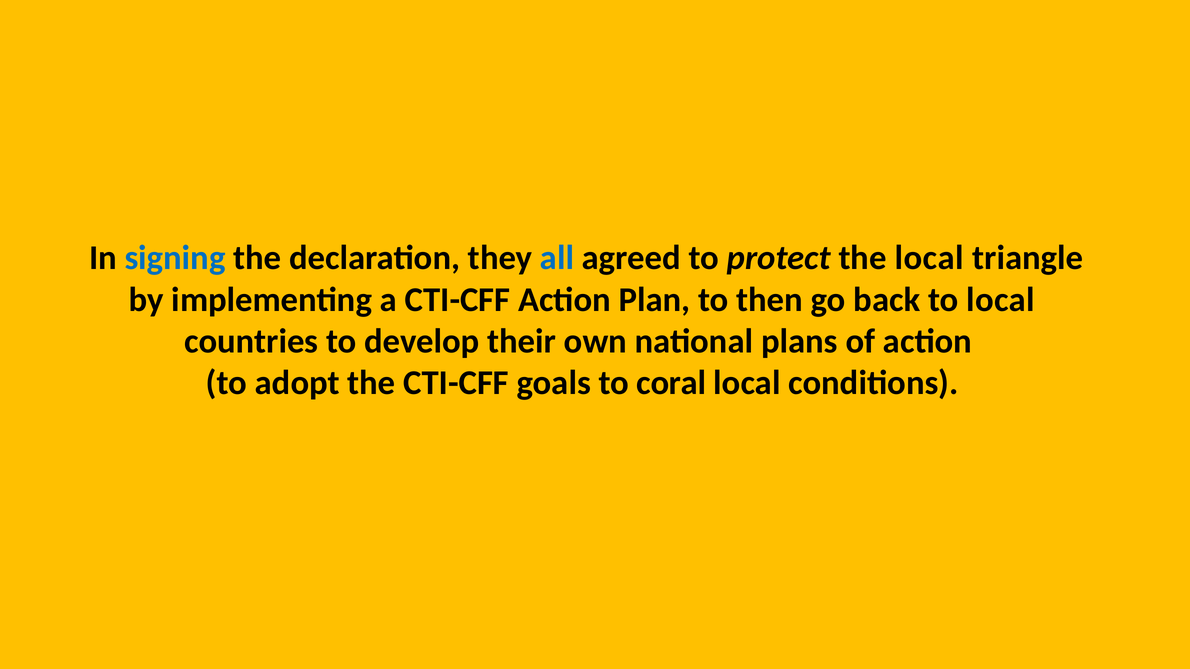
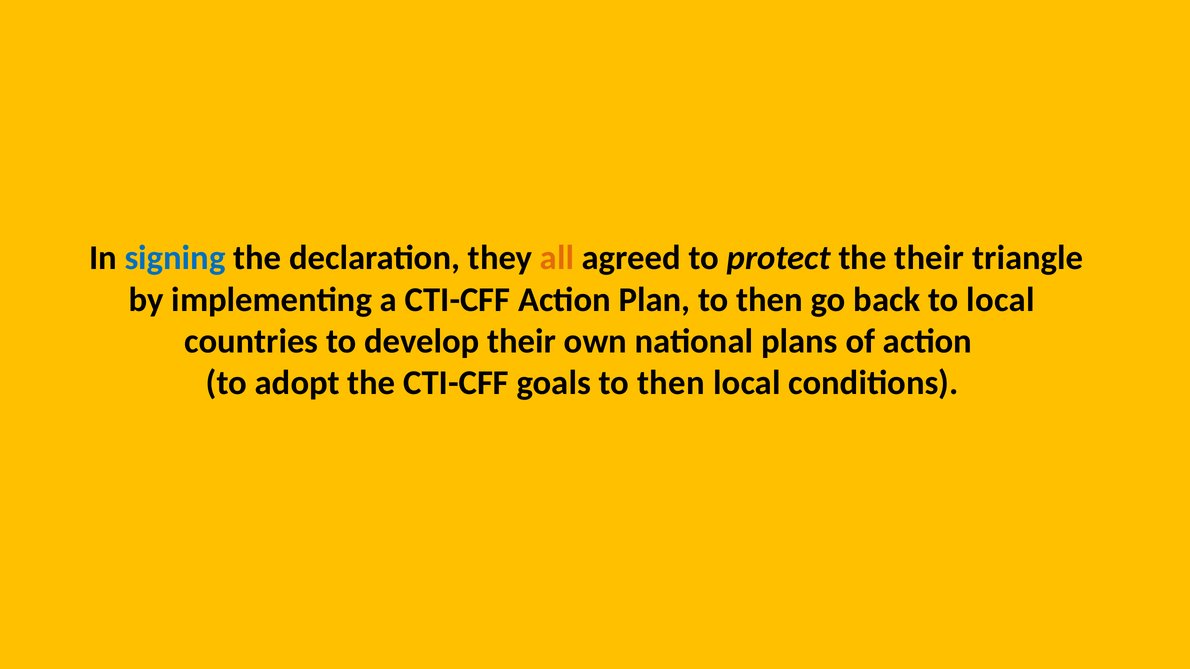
all colour: blue -> orange (557, 258)
the local: local -> their (929, 258)
goals to coral: coral -> then (671, 383)
